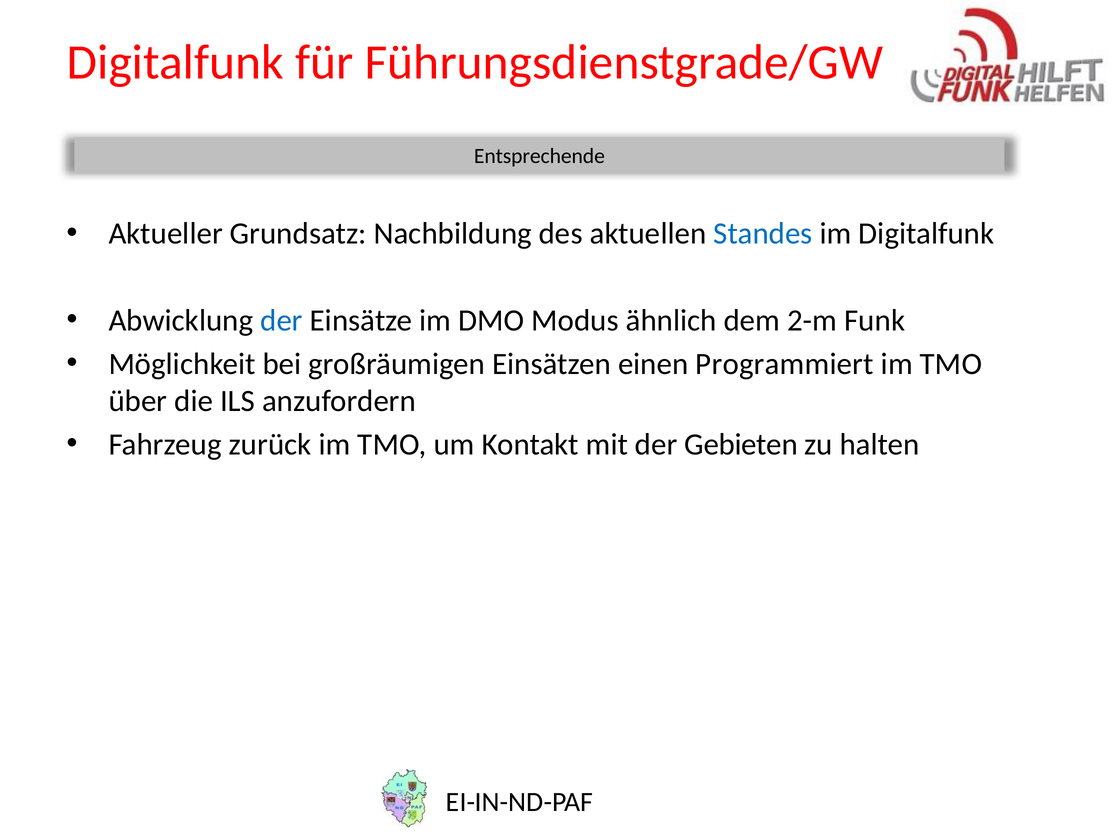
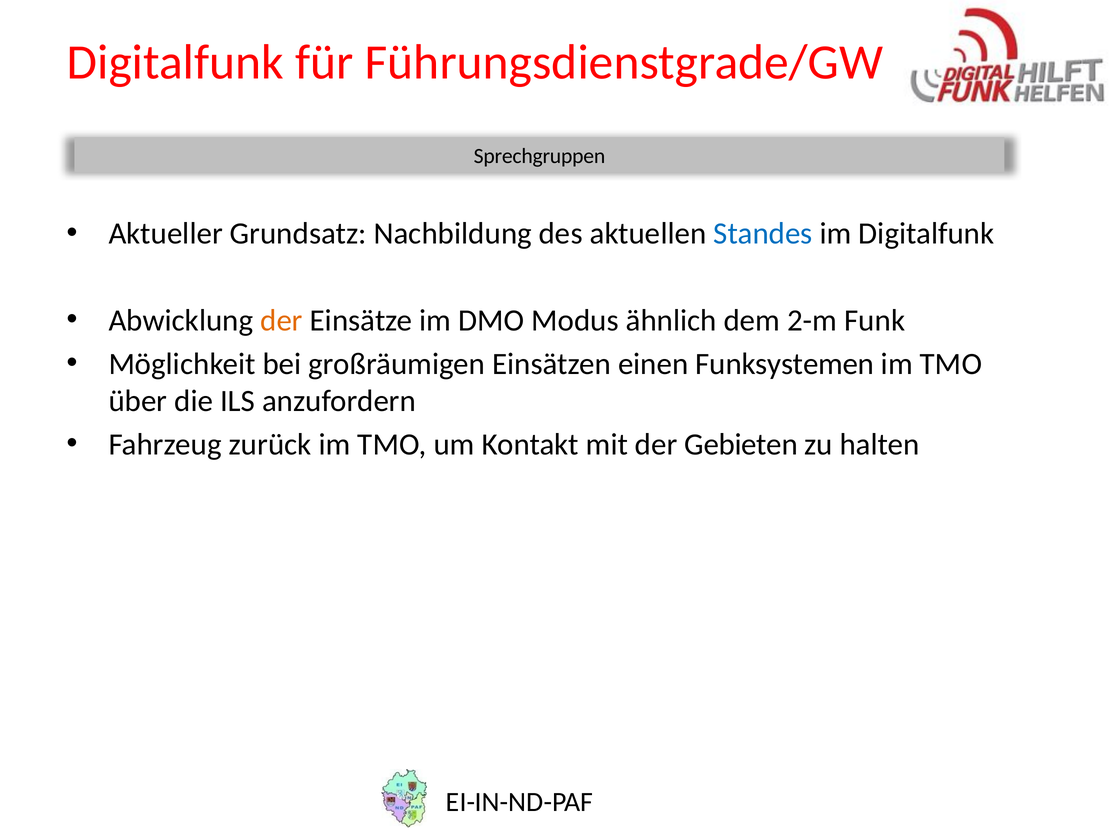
Entsprechende: Entsprechende -> Sprechgruppen (539, 156)
der colour: blue -> orange (281, 320)
Programmiert: Programmiert -> Funksystemen (785, 364)
